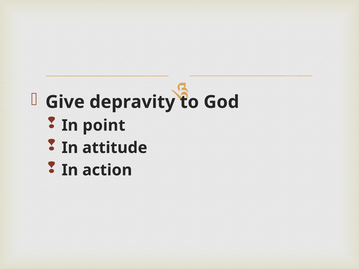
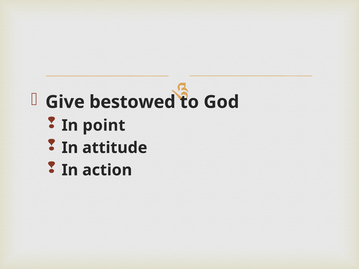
depravity: depravity -> bestowed (132, 102)
